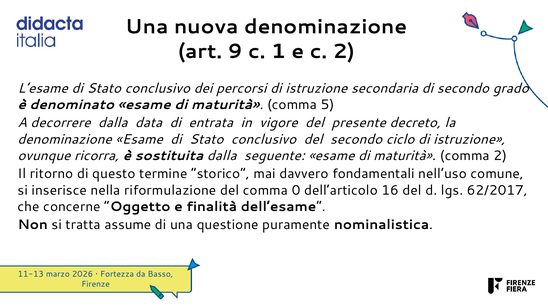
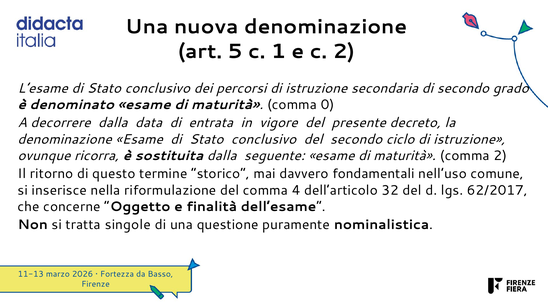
9: 9 -> 5 (235, 52)
5: 5 -> 0 (328, 105)
0: 0 -> 4 (296, 190)
16: 16 -> 32 (390, 190)
assume: assume -> singole (128, 225)
